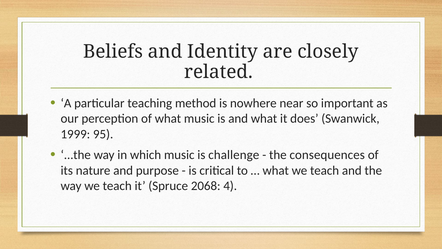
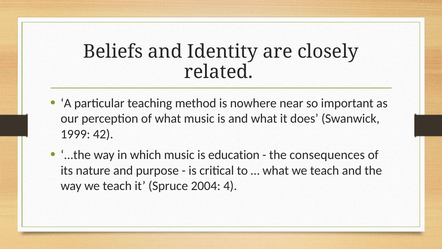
95: 95 -> 42 (103, 134)
challenge: challenge -> education (234, 155)
2068: 2068 -> 2004 (206, 186)
